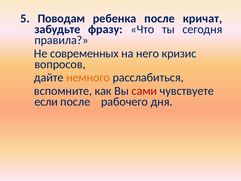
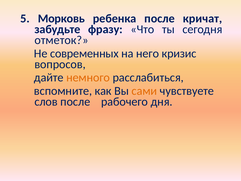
Поводам: Поводам -> Морковь (61, 18)
правила: правила -> отметок (61, 40)
сами colour: red -> orange (144, 91)
если: если -> слов (46, 102)
